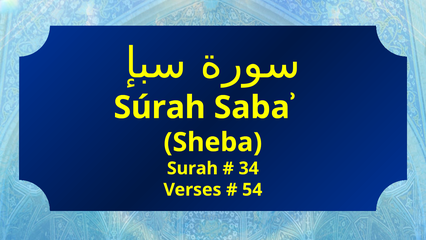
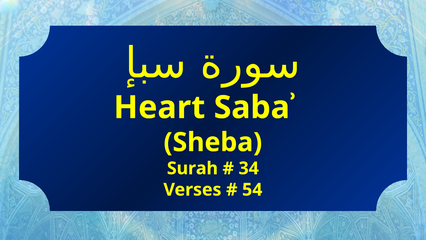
Súrah: Súrah -> Heart (159, 107)
